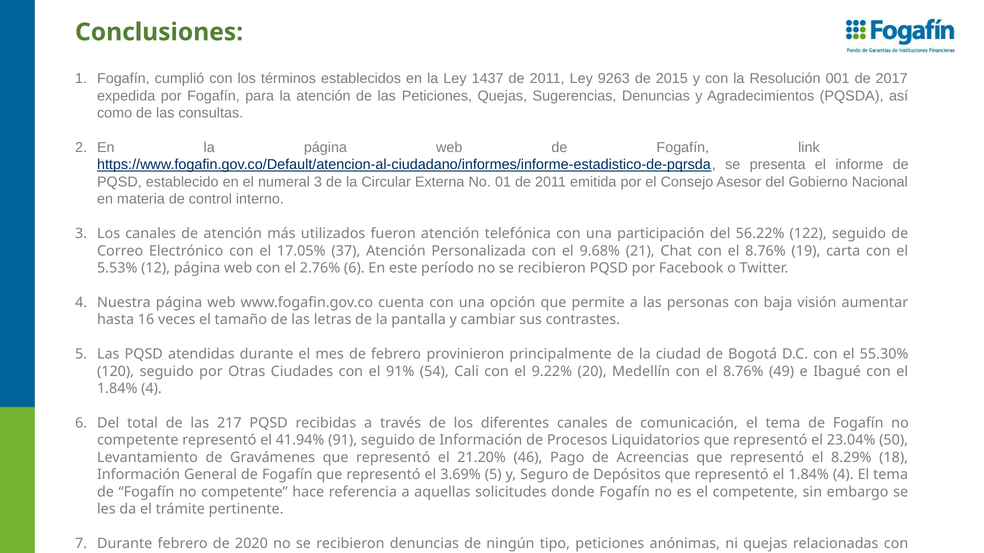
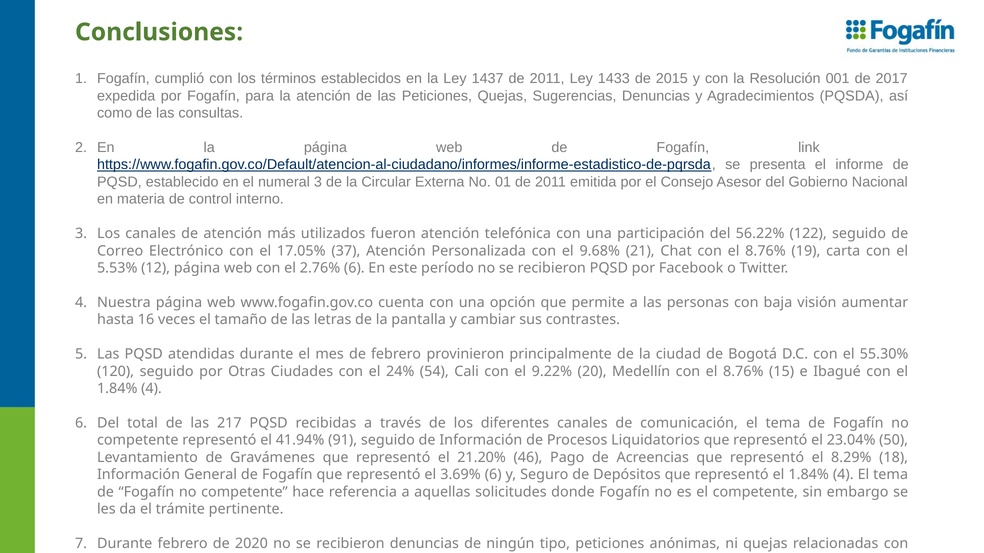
9263: 9263 -> 1433 (614, 79)
91%: 91% -> 24% (400, 372)
49: 49 -> 15 (782, 372)
3.69% 5: 5 -> 6 (493, 475)
